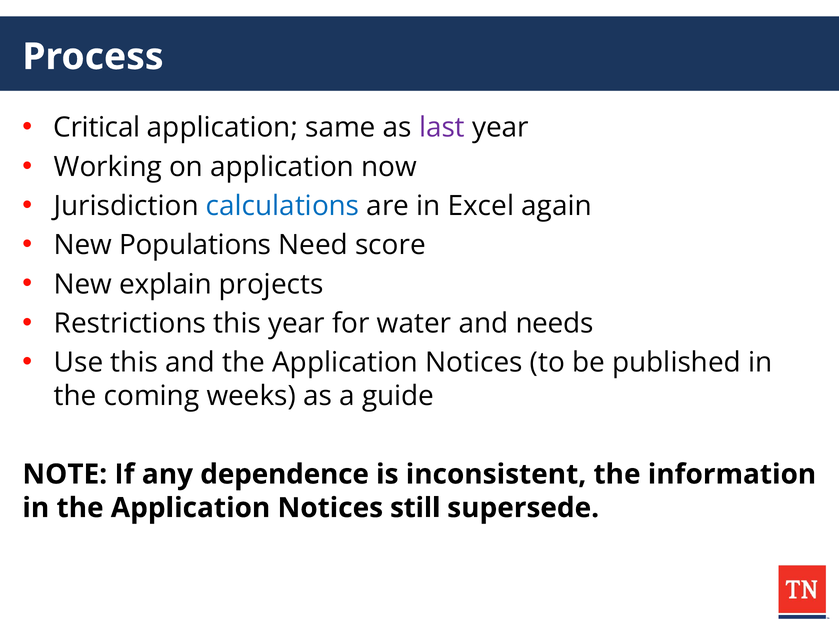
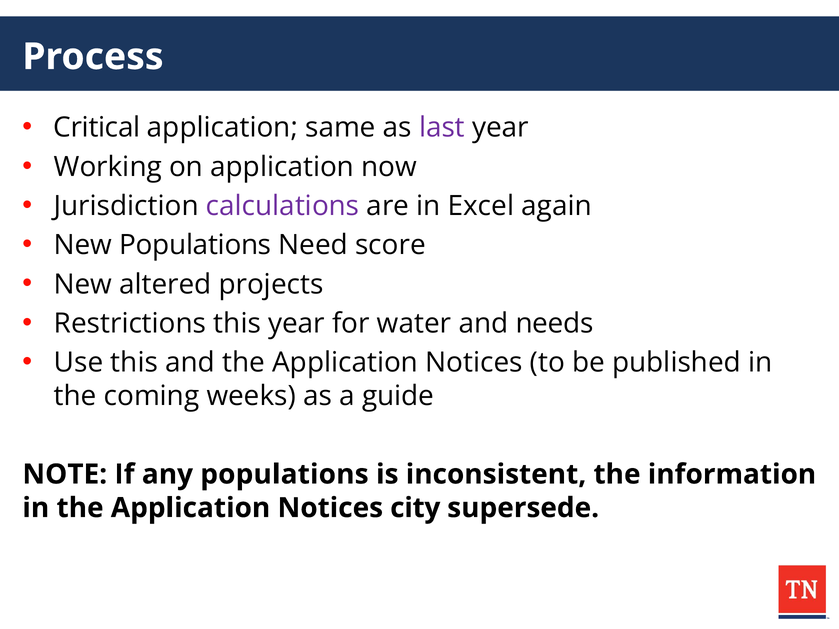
calculations colour: blue -> purple (283, 206)
explain: explain -> altered (165, 284)
any dependence: dependence -> populations (284, 475)
still: still -> city (415, 508)
